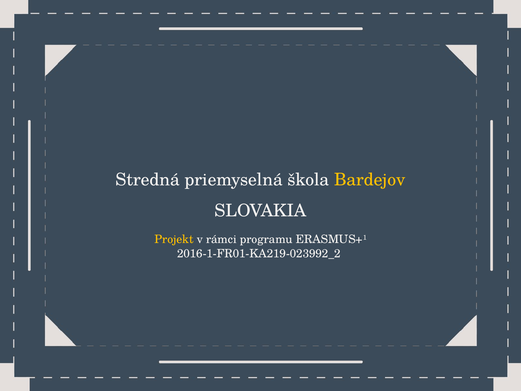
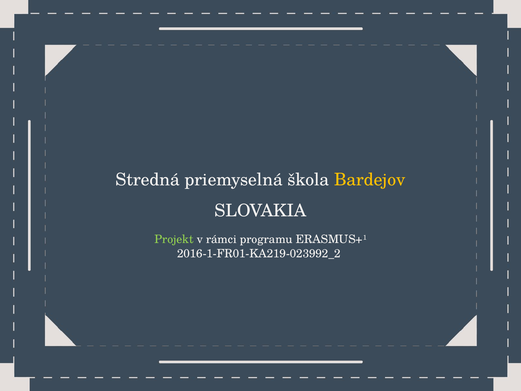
Projekt colour: yellow -> light green (174, 239)
